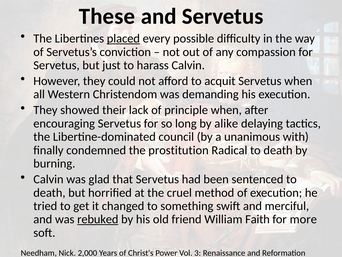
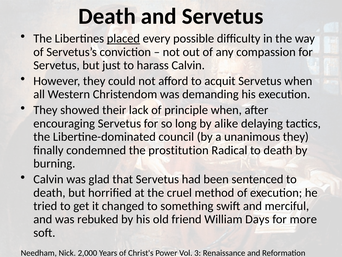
These: These -> Death (107, 16)
unanimous with: with -> they (296, 137)
rebuked underline: present -> none (98, 219)
Faith: Faith -> Days (257, 219)
